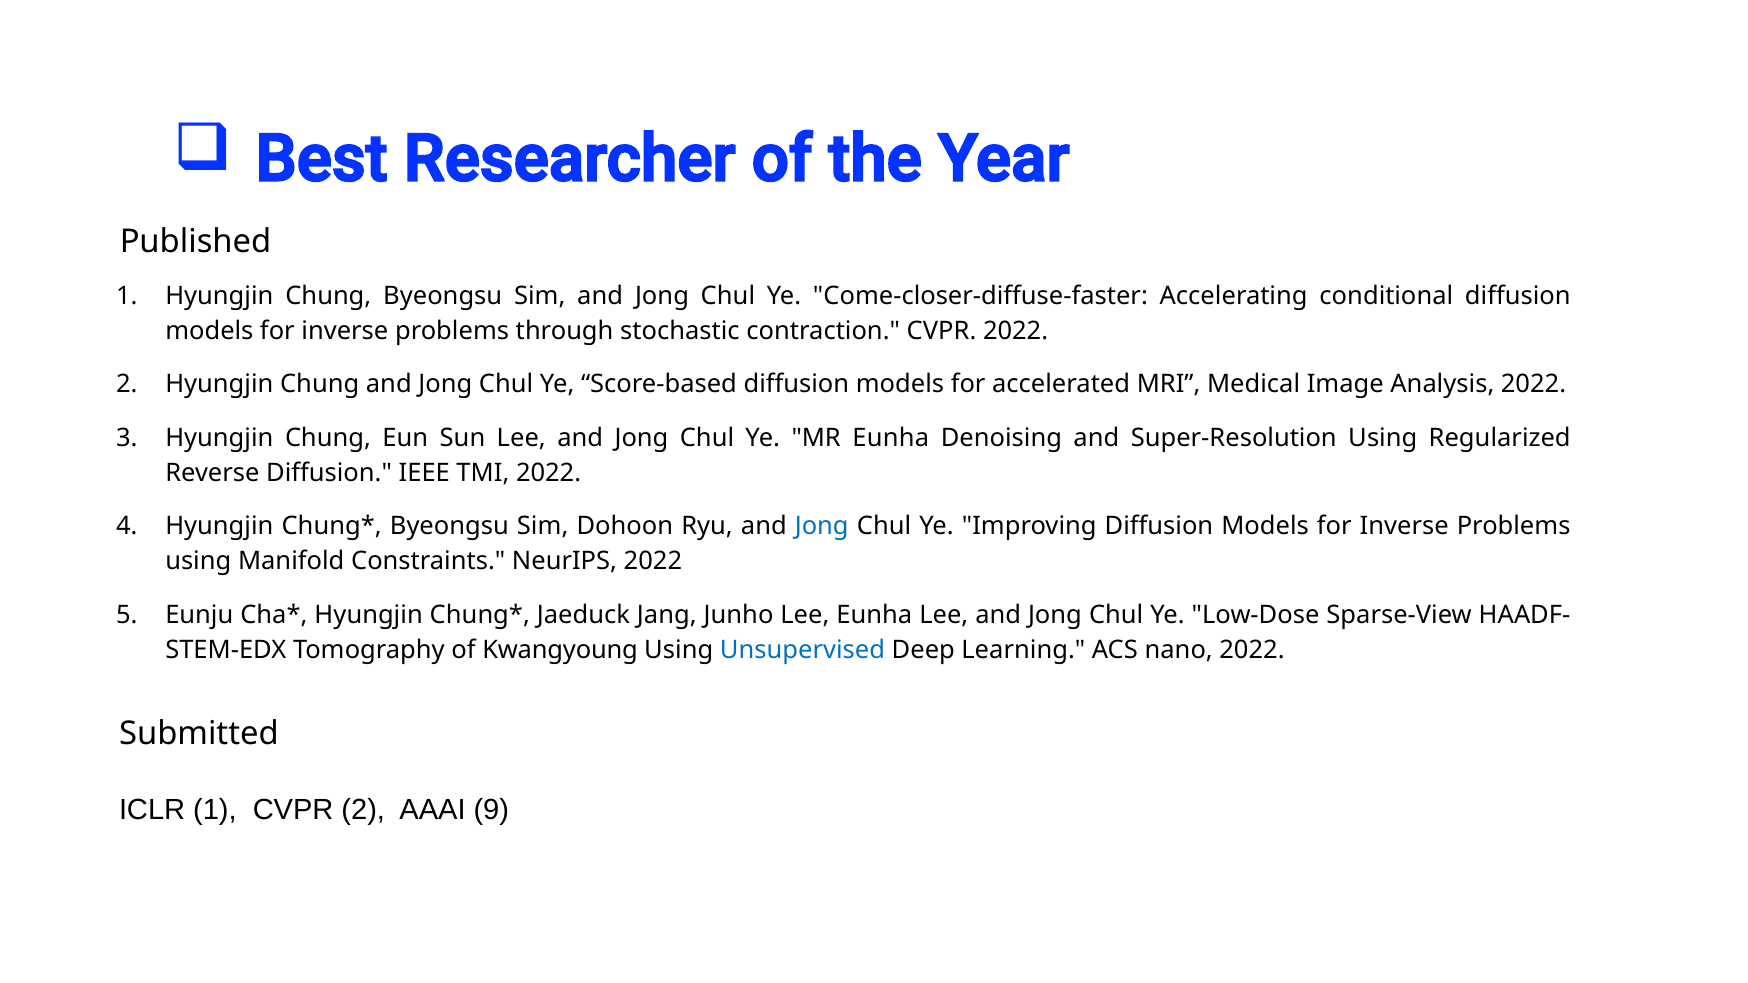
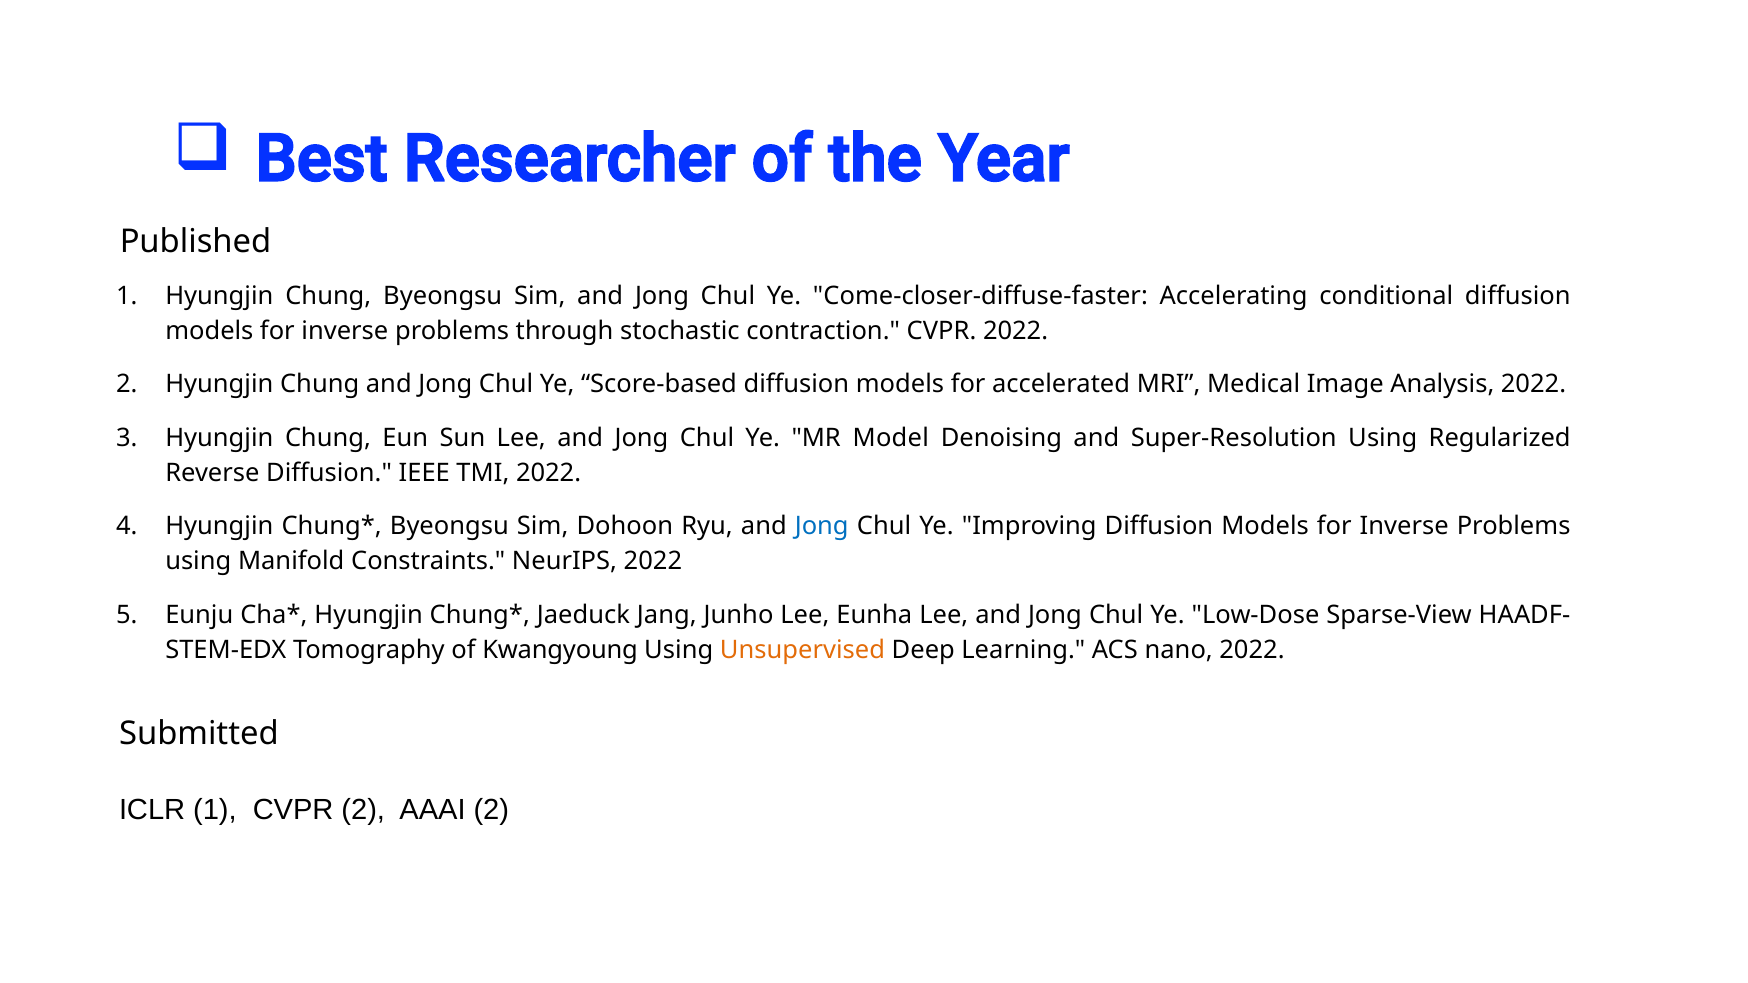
MR Eunha: Eunha -> Model (891, 438)
Unsupervised colour: blue -> orange (802, 650)
AAAI 9: 9 -> 2 (491, 810)
